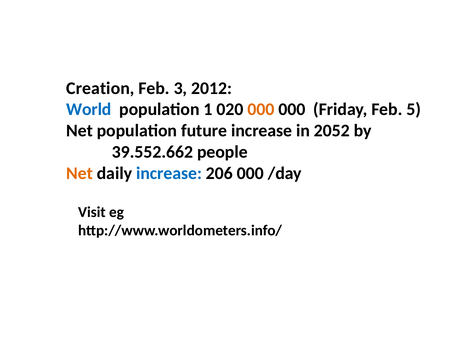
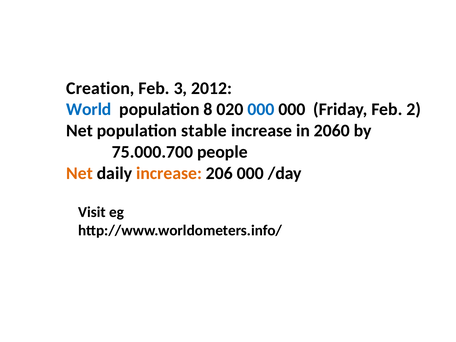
1: 1 -> 8 (208, 109)
000 colour: orange -> blue (261, 109)
5: 5 -> 2 (414, 109)
future: future -> stable (204, 131)
2052: 2052 -> 2060 (332, 131)
39.552.662: 39.552.662 -> 75.000.700 (152, 152)
increase colour: blue -> orange (169, 173)
